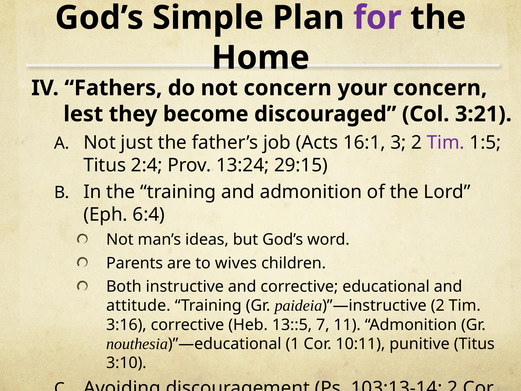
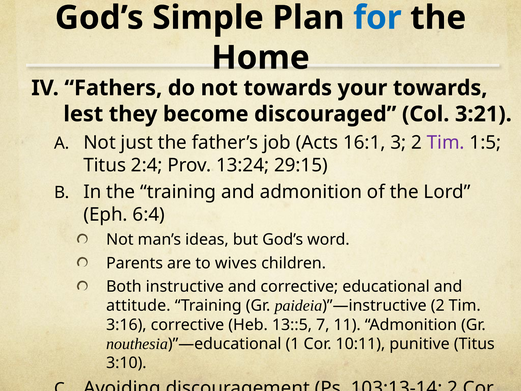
for colour: purple -> blue (377, 18)
not concern: concern -> towards (288, 88)
your concern: concern -> towards (440, 88)
